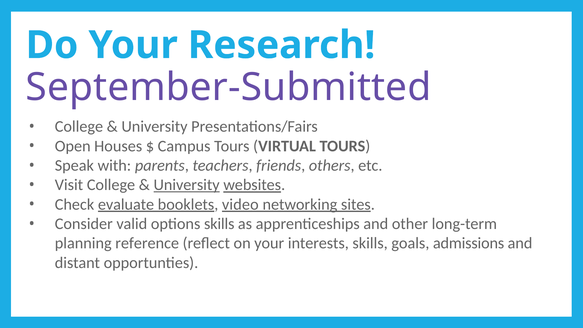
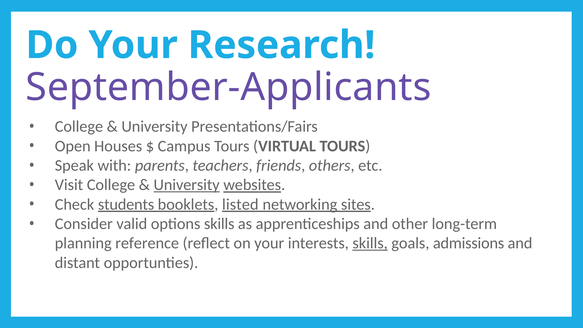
September-Submitted: September-Submitted -> September-Applicants (228, 87)
evaluate: evaluate -> students (126, 204)
video: video -> listed (240, 204)
skills underline: none -> present (370, 243)
